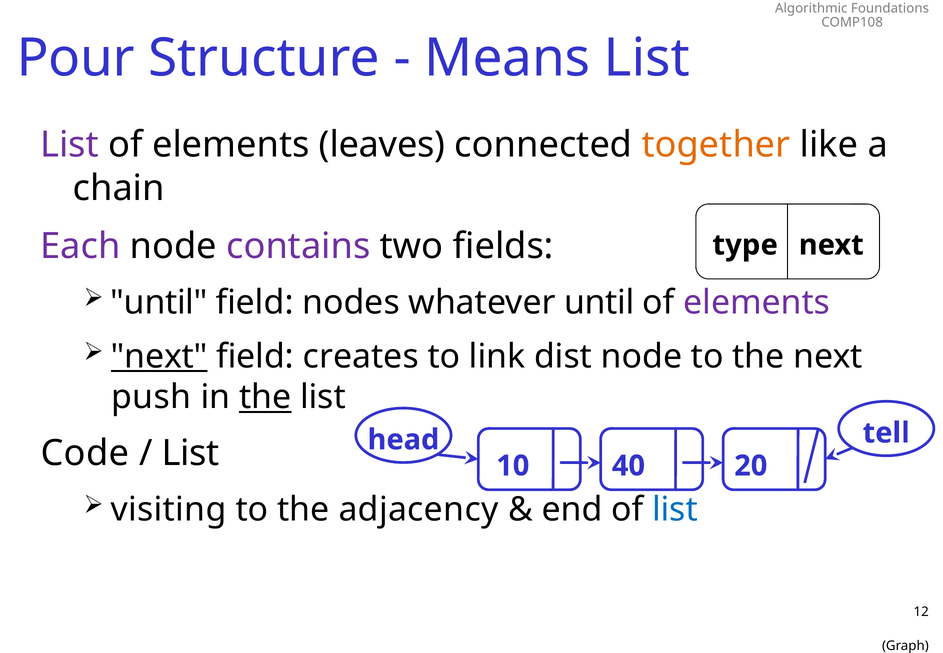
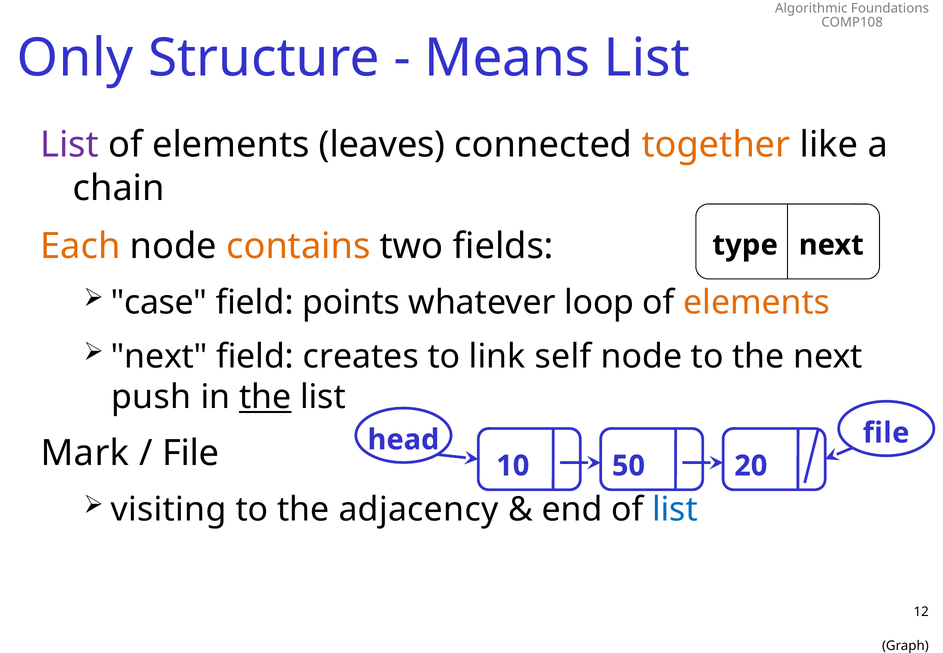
Pour: Pour -> Only (75, 58)
Each colour: purple -> orange (80, 246)
contains colour: purple -> orange (298, 246)
until: until -> case (159, 302)
nodes: nodes -> points (351, 302)
whatever until: until -> loop (599, 302)
elements colour: purple -> orange (757, 302)
next underline: present -> none (159, 356)
dist: dist -> self (563, 356)
head tell: tell -> file (886, 433)
Code: Code -> Mark (85, 453)
List: List -> File (191, 453)
40: 40 -> 50 (628, 466)
